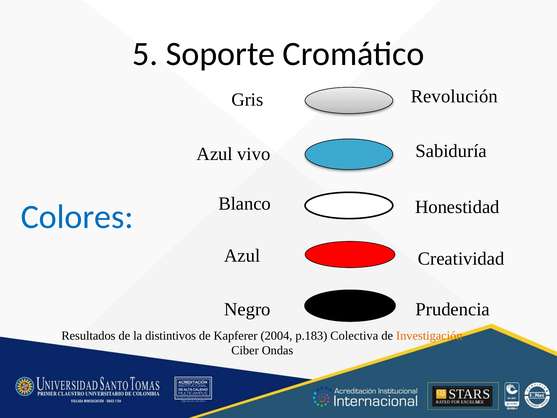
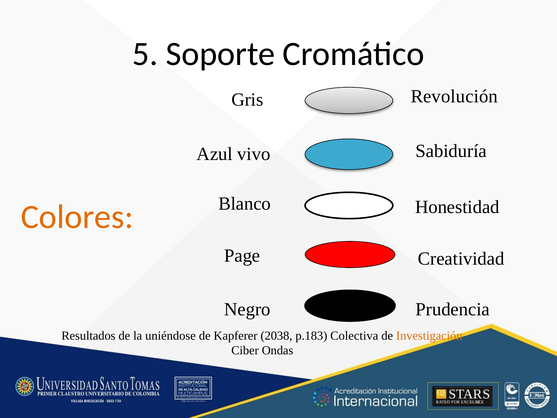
Colores colour: blue -> orange (77, 217)
Azul: Azul -> Page (242, 256)
distintivos: distintivos -> uniéndose (171, 335)
2004: 2004 -> 2038 (276, 335)
